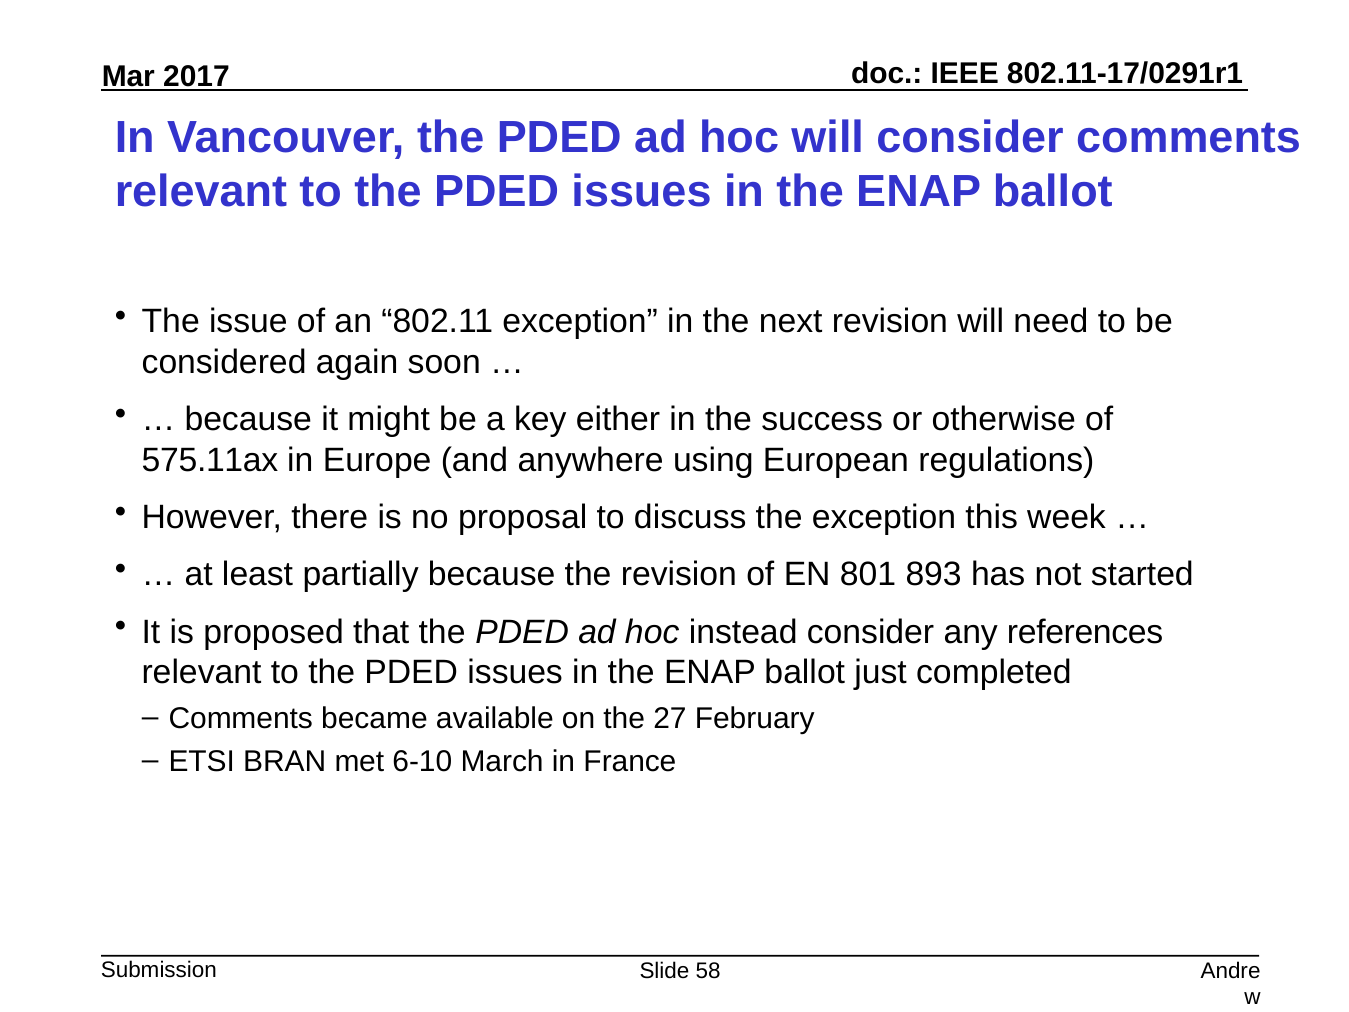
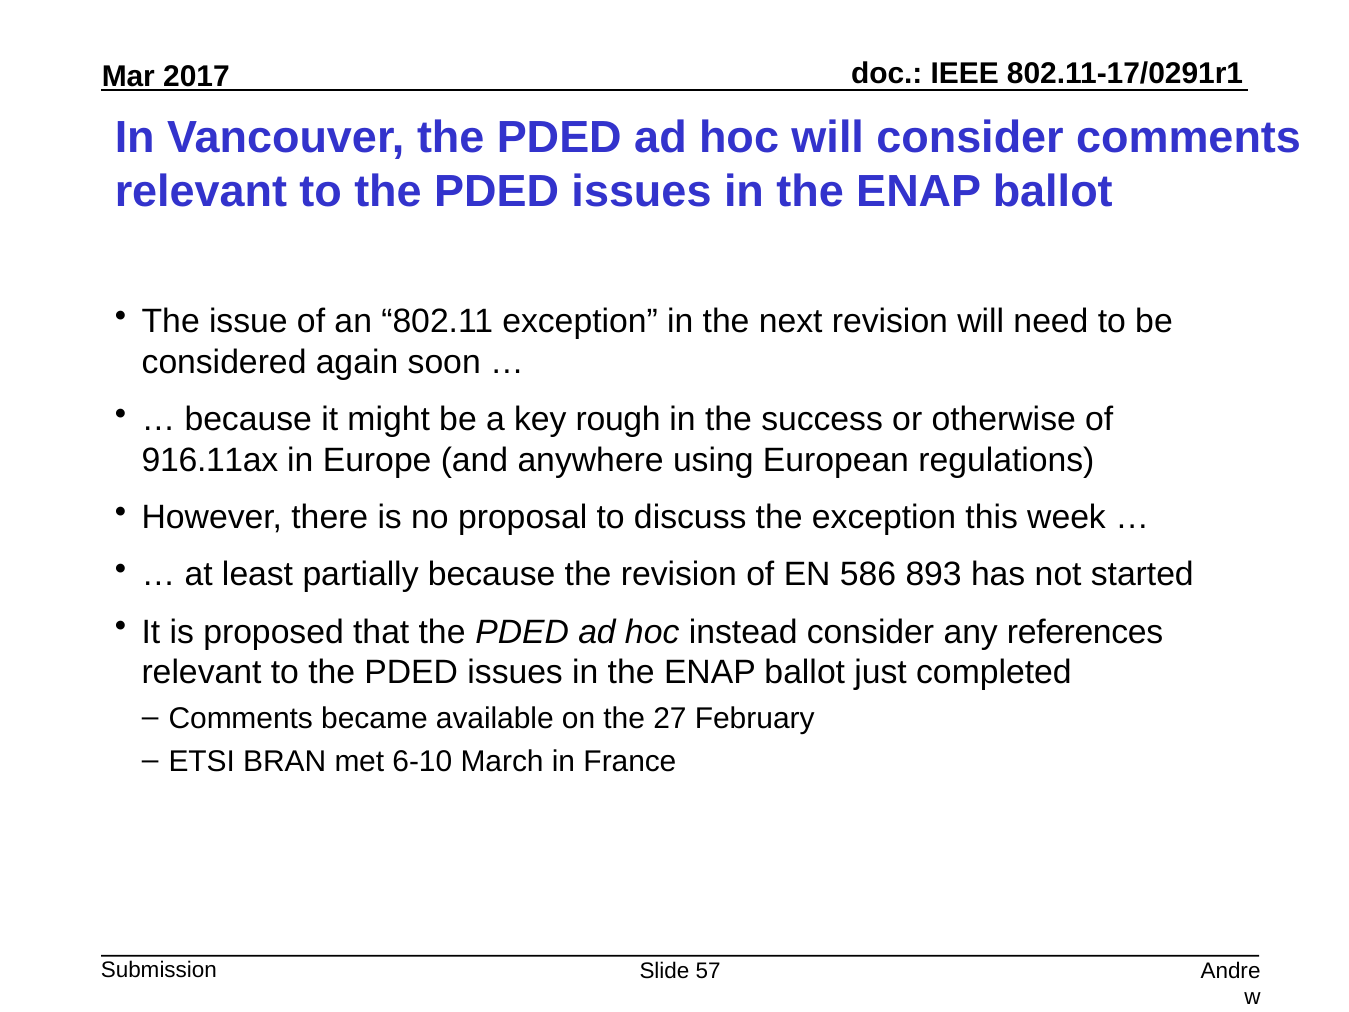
either: either -> rough (618, 419)
575.11ax: 575.11ax -> 916.11ax (210, 460)
801: 801 -> 586 (868, 575)
58: 58 -> 57 (708, 970)
